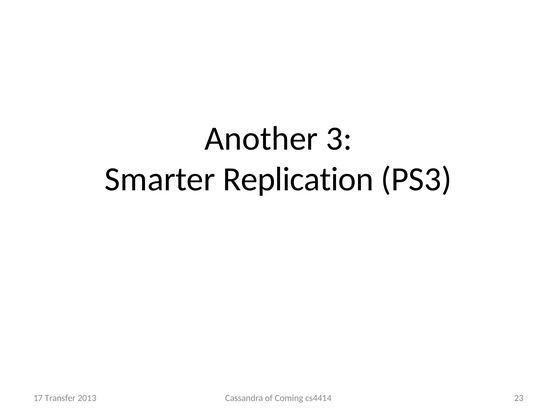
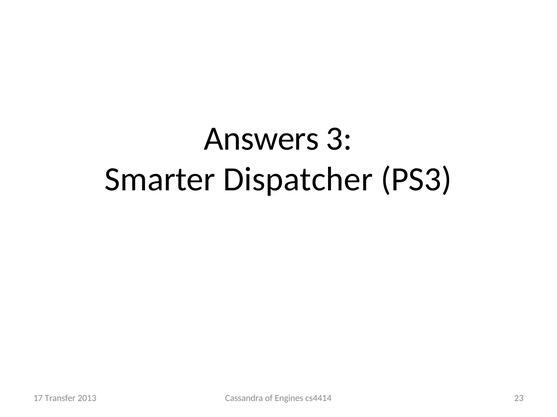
Another: Another -> Answers (262, 139)
Replication: Replication -> Dispatcher (298, 180)
Coming: Coming -> Engines (289, 399)
